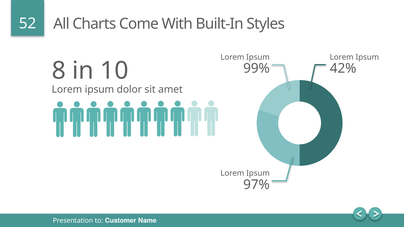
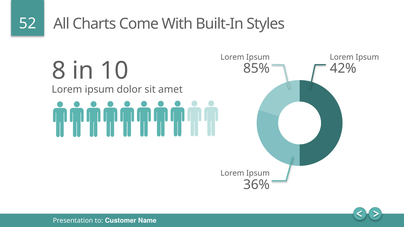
99%: 99% -> 85% (256, 69)
97%: 97% -> 36% (256, 185)
